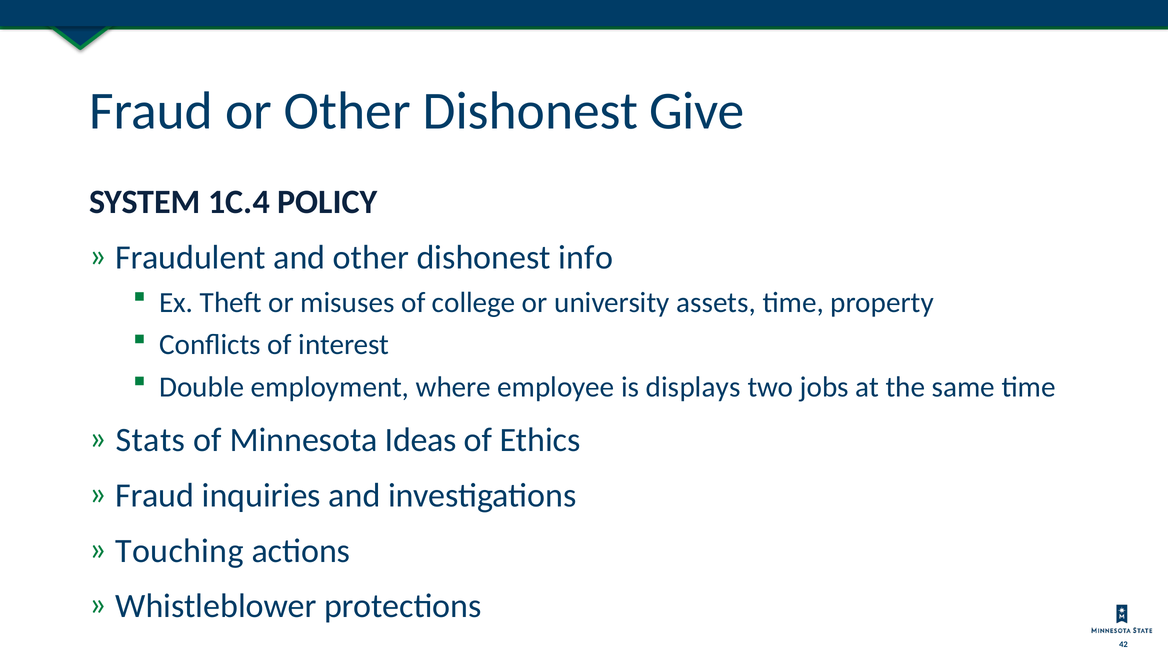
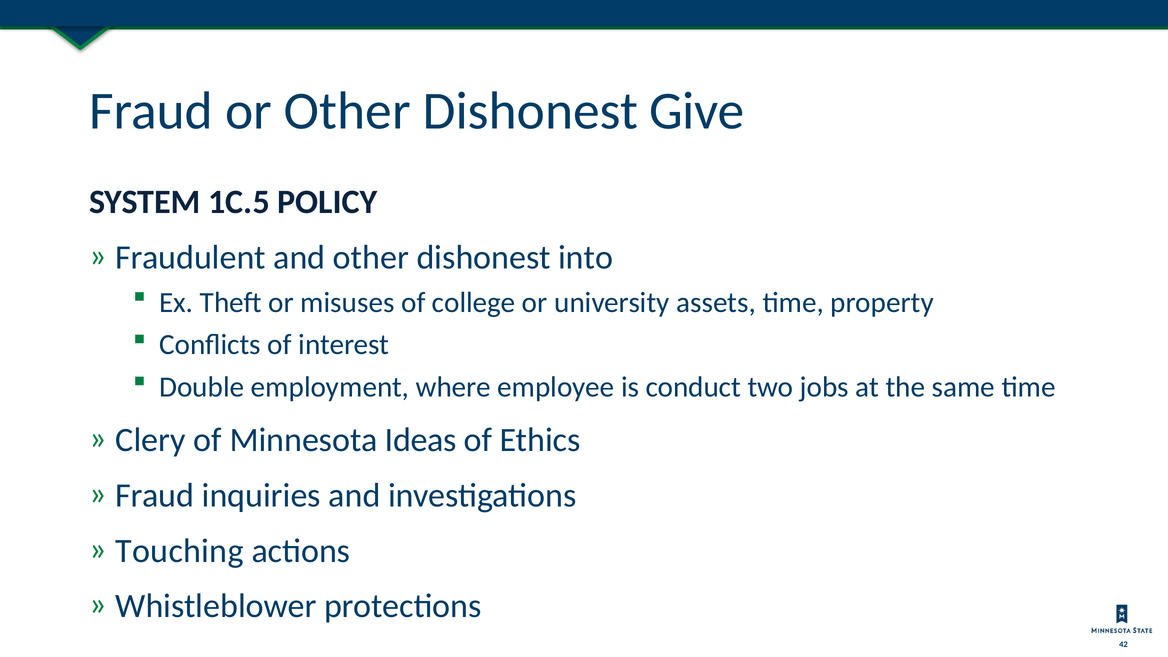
1C.4: 1C.4 -> 1C.5 (239, 202)
info: info -> into (586, 257)
displays: displays -> conduct (693, 387)
Stats: Stats -> Clery (151, 440)
